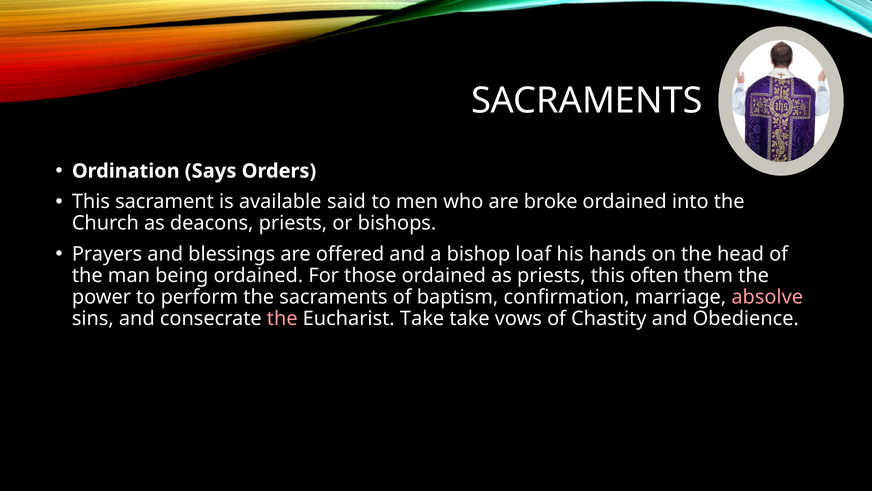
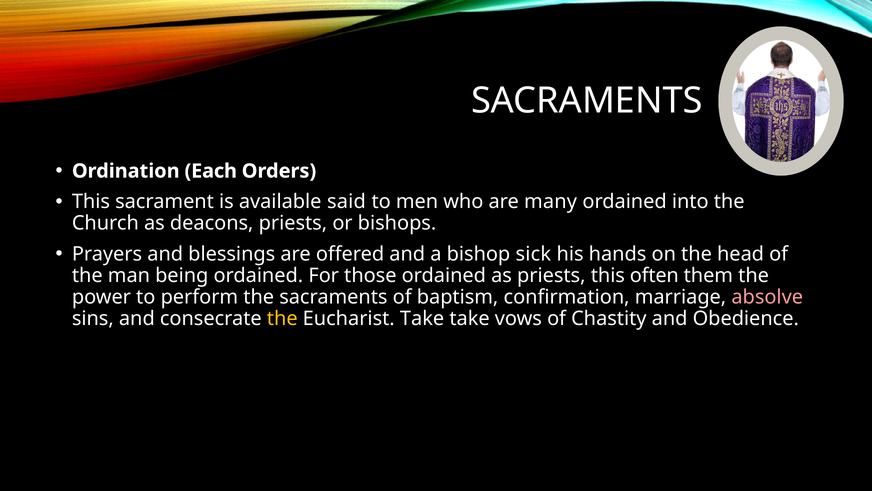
Says: Says -> Each (211, 171)
broke: broke -> many (551, 202)
loaf: loaf -> sick (533, 254)
the colour: pink -> yellow (282, 318)
